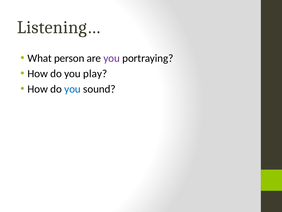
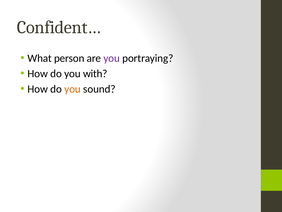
Listening…: Listening… -> Confident… (59, 27)
play: play -> with (95, 73)
you colour: blue -> orange (73, 89)
